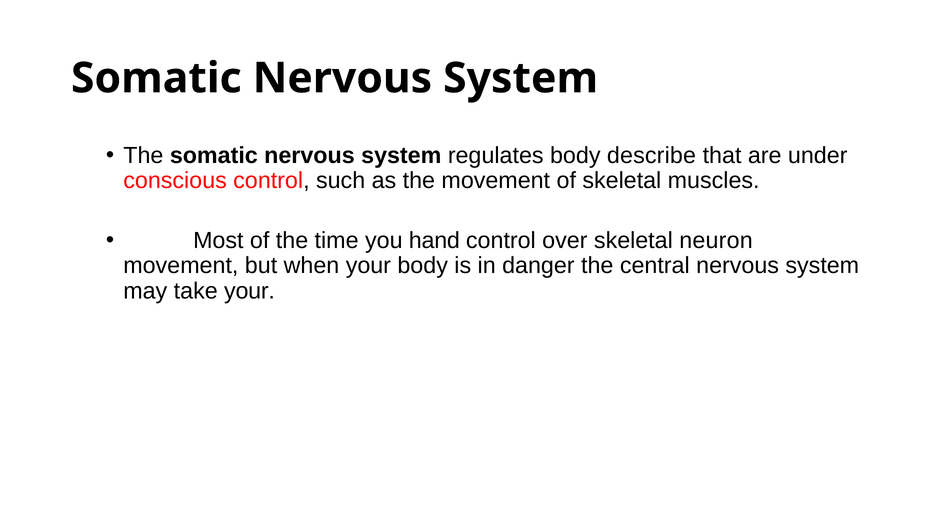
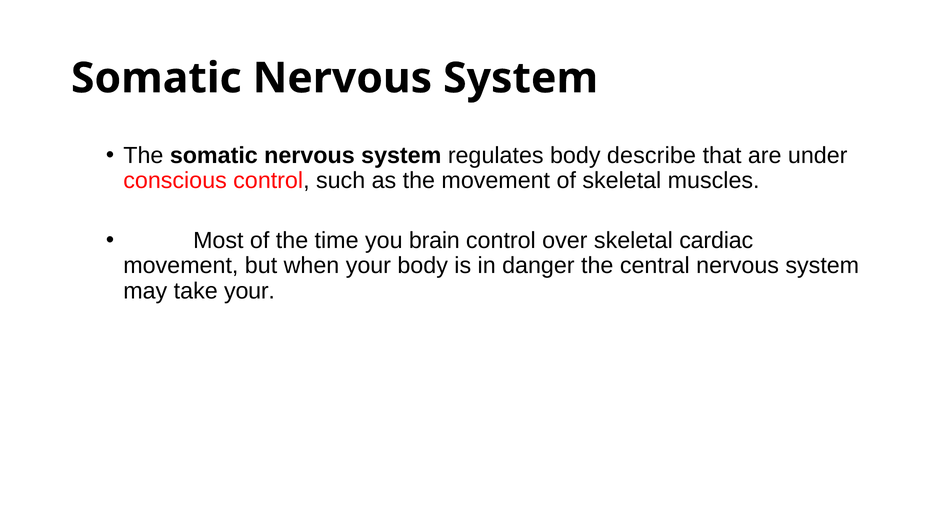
hand: hand -> brain (434, 240)
neuron: neuron -> cardiac (716, 240)
